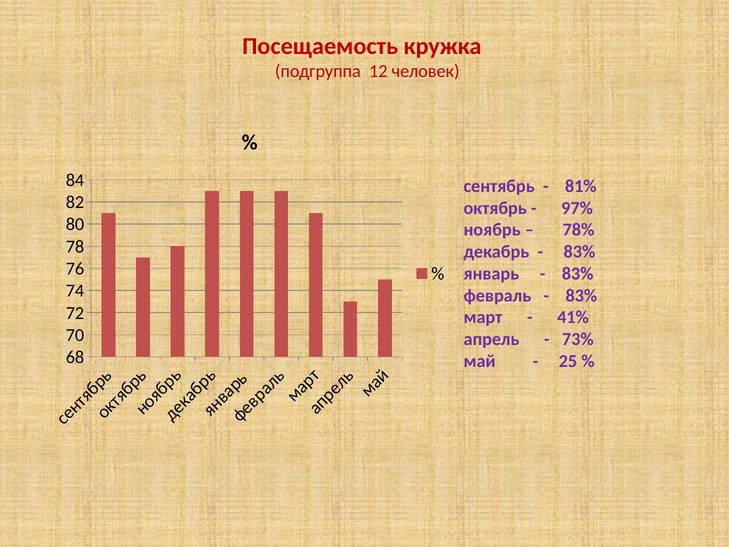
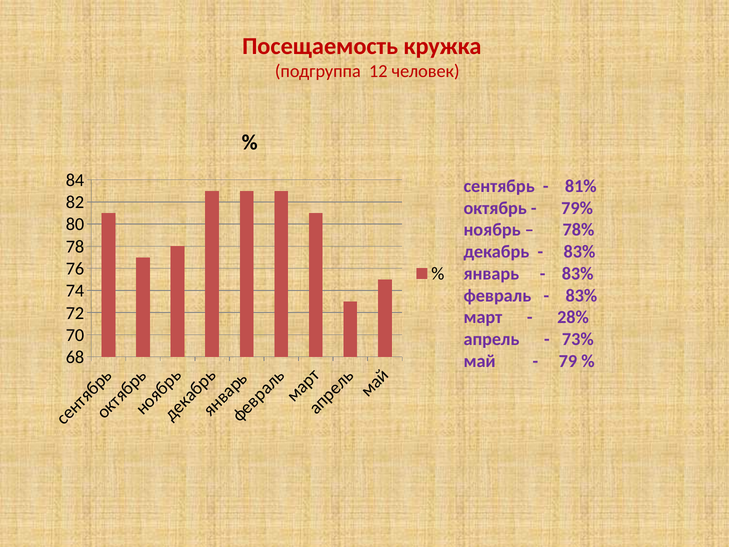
97%: 97% -> 79% (577, 208)
41%: 41% -> 28% (573, 317)
25: 25 -> 79 (568, 361)
